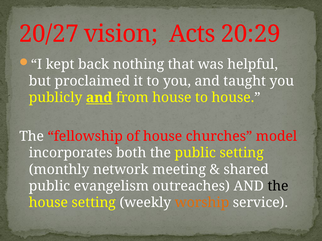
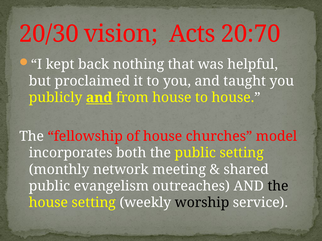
20/27: 20/27 -> 20/30 (49, 34)
20:29: 20:29 -> 20:70 (251, 34)
worship colour: orange -> black (202, 203)
